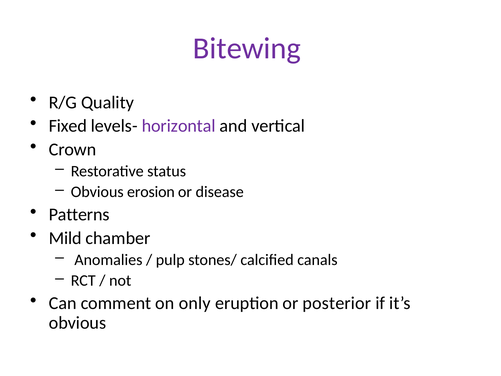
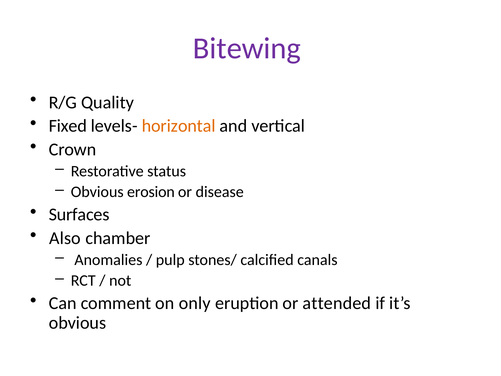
horizontal colour: purple -> orange (179, 126)
Patterns: Patterns -> Surfaces (79, 214)
Mild: Mild -> Also (65, 238)
posterior: posterior -> attended (337, 303)
